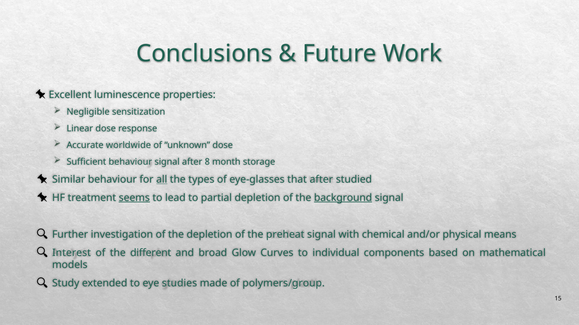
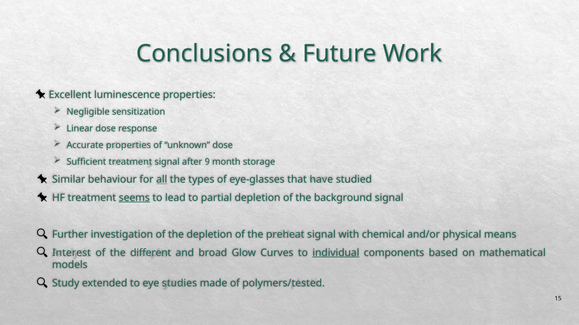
Accurate worldwide: worldwide -> properties (128, 145)
Sufficient behaviour: behaviour -> treatment (130, 162)
8: 8 -> 9 (207, 162)
that after: after -> have (321, 180)
background underline: present -> none (343, 198)
individual underline: none -> present (336, 253)
polymers/group: polymers/group -> polymers/tested (284, 284)
